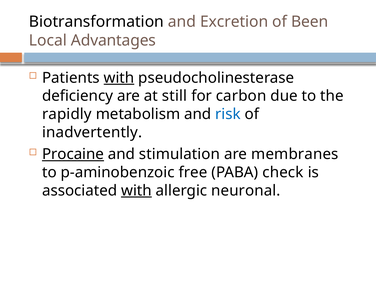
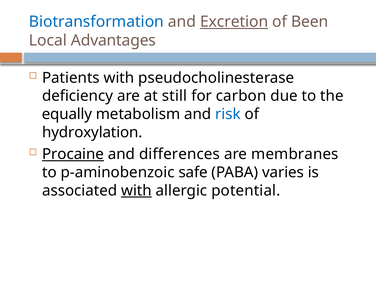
Biotransformation colour: black -> blue (96, 22)
Excretion underline: none -> present (234, 22)
with underline: present -> none (119, 78)
rapidly: rapidly -> equally (67, 114)
inadvertently: inadvertently -> hydroxylation (92, 132)
stimulation: stimulation -> differences (179, 154)
free: free -> safe (193, 172)
check: check -> varies (283, 172)
neuronal: neuronal -> potential (246, 191)
